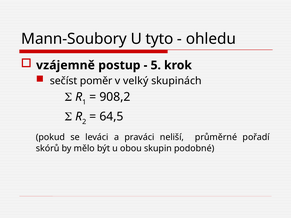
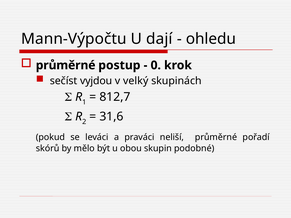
Mann-Soubory: Mann-Soubory -> Mann-Výpočtu (74, 39)
tyto: tyto -> dají (159, 39)
vzájemně: vzájemně -> průměrné (66, 65)
5: 5 -> 0 (156, 65)
poměr: poměr -> vyjdou (96, 81)
908,2: 908,2 -> 812,7 (115, 97)
64,5: 64,5 -> 31,6 (111, 117)
